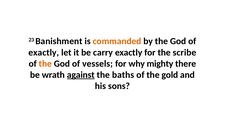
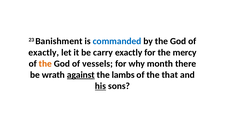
commanded colour: orange -> blue (117, 41)
scribe: scribe -> mercy (185, 53)
mighty: mighty -> month (160, 64)
baths: baths -> lambs (123, 75)
gold: gold -> that (170, 75)
his underline: none -> present (100, 86)
